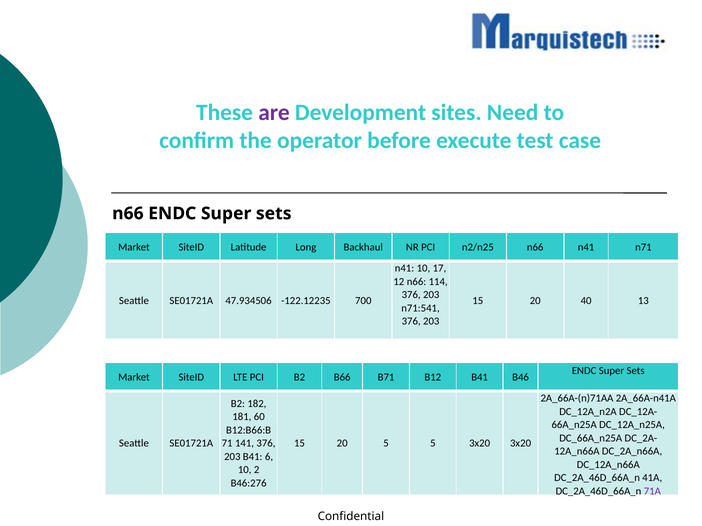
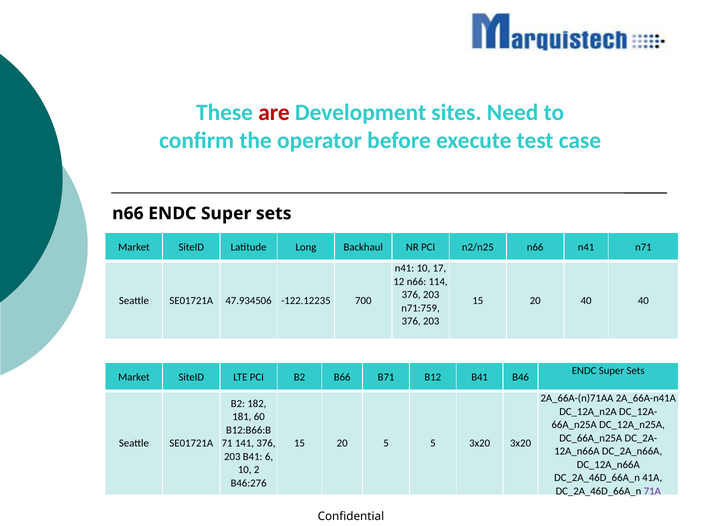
are colour: purple -> red (274, 113)
40 13: 13 -> 40 (643, 301)
n71:541: n71:541 -> n71:759 (421, 308)
